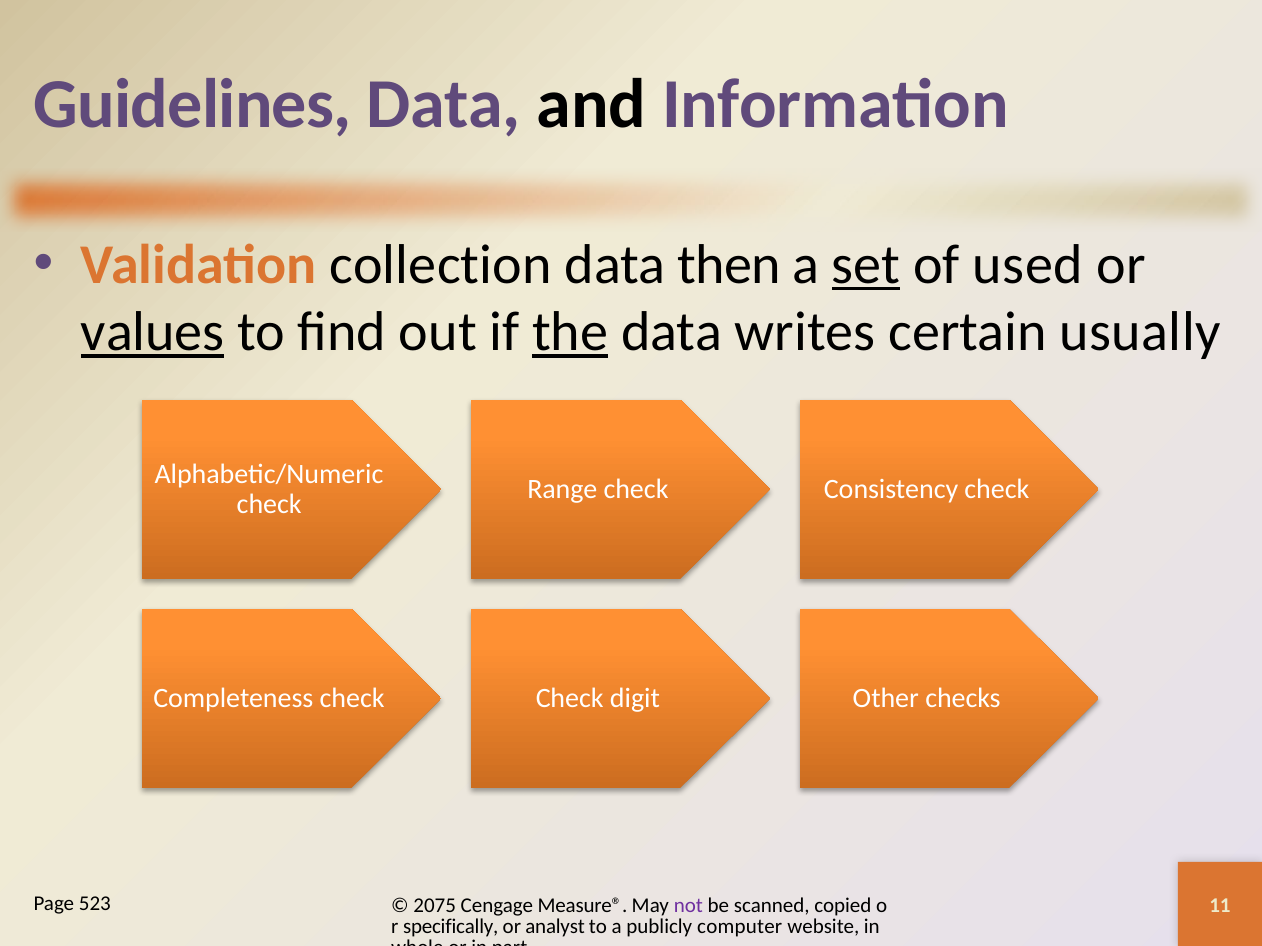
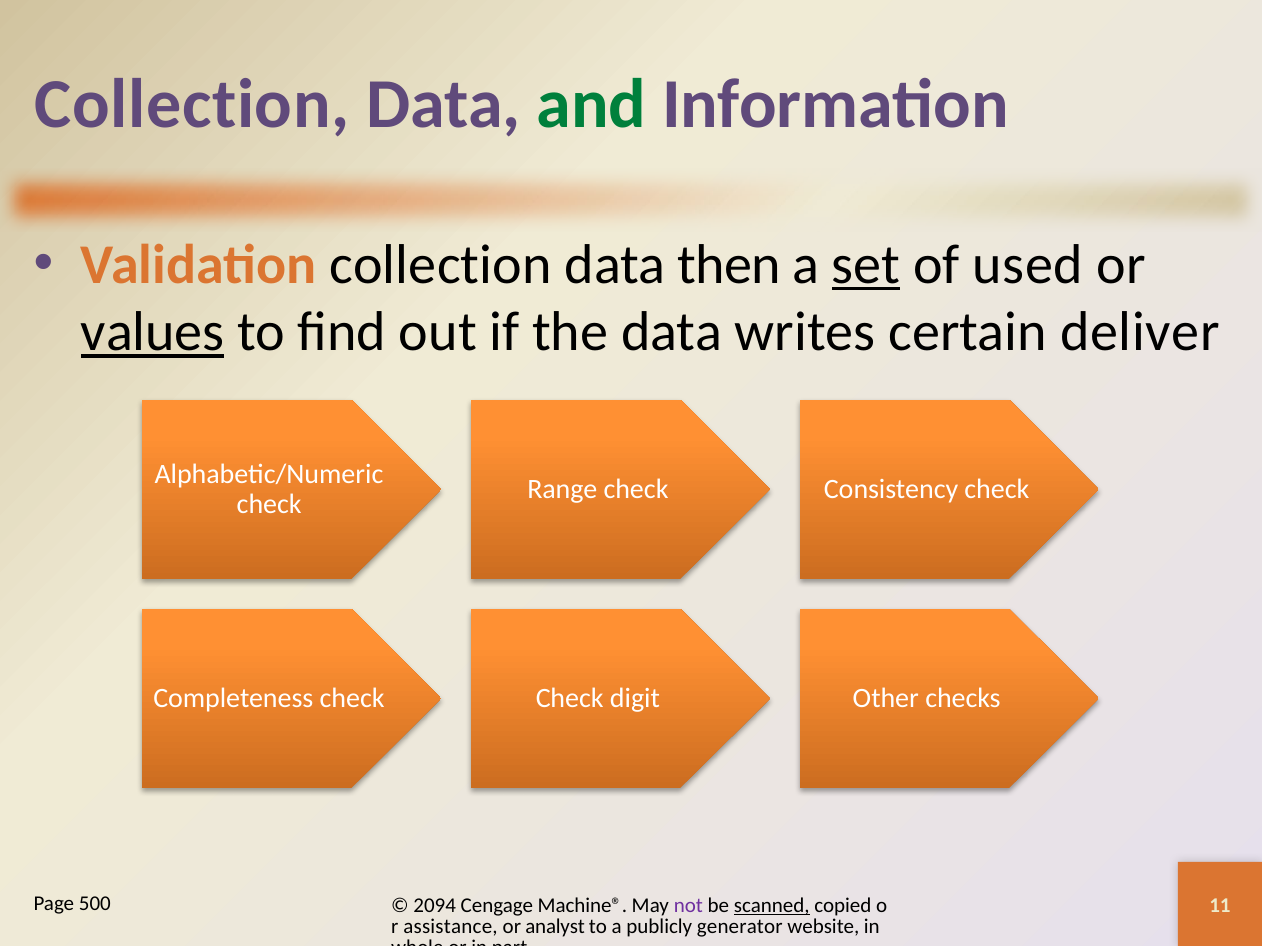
Guidelines: Guidelines -> Collection (192, 105)
and colour: black -> green (592, 105)
the underline: present -> none (570, 332)
usually: usually -> deliver (1140, 332)
523: 523 -> 500 (95, 904)
2075: 2075 -> 2094 (435, 906)
Measure®: Measure® -> Machine® (582, 906)
scanned underline: none -> present (772, 906)
specifically: specifically -> assistance (450, 927)
computer: computer -> generator (740, 927)
